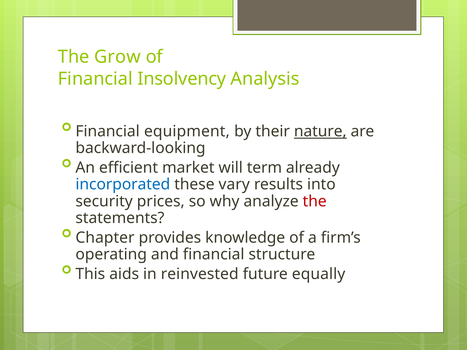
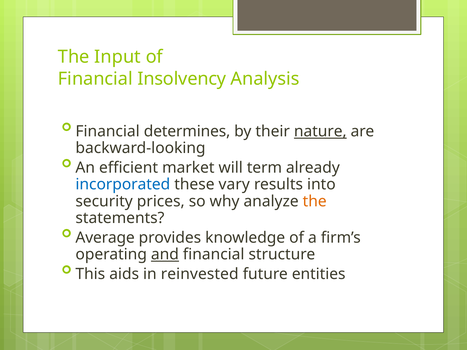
Grow: Grow -> Input (118, 57)
equipment: equipment -> determines (187, 131)
the colour: red -> orange (315, 201)
Chapter: Chapter -> Average (105, 238)
and underline: none -> present (165, 255)
equally: equally -> entities (319, 274)
